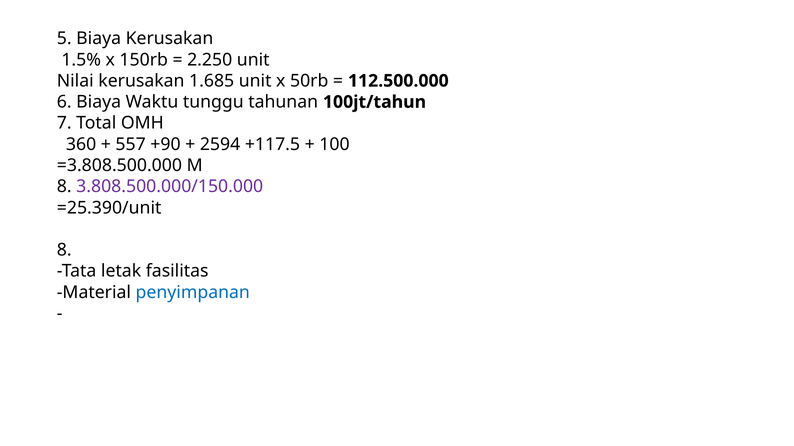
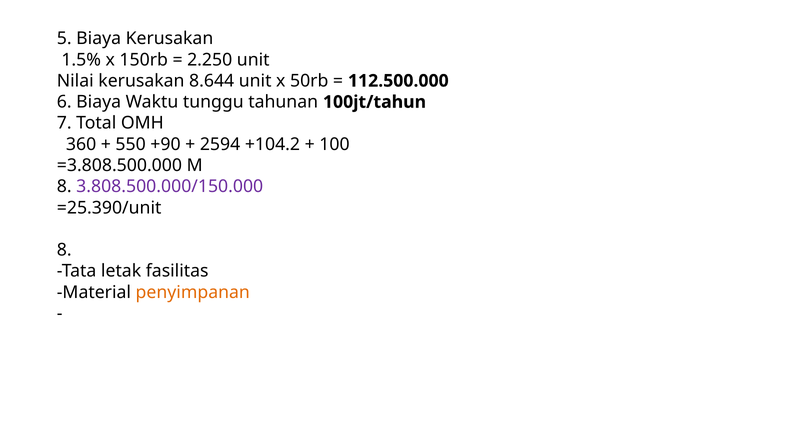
1.685: 1.685 -> 8.644 (212, 81)
557: 557 -> 550 (131, 144)
+117.5: +117.5 -> +104.2 (272, 144)
penyimpanan colour: blue -> orange (193, 293)
